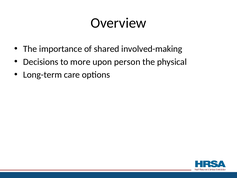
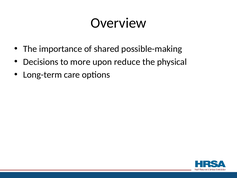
involved-making: involved-making -> possible-making (152, 49)
person: person -> reduce (127, 62)
